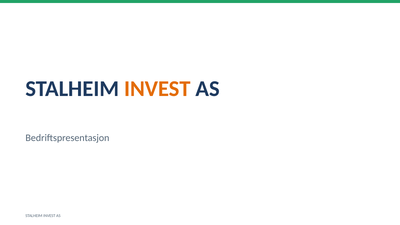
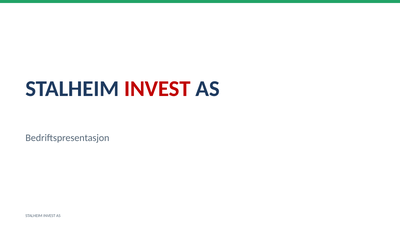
INVEST colour: orange -> red (157, 89)
